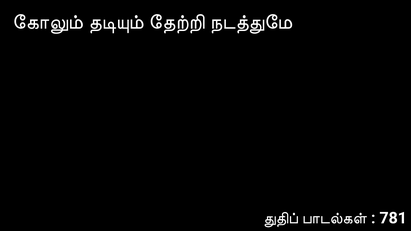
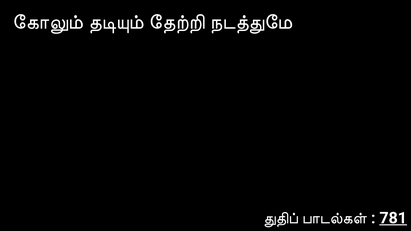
781 underline: none -> present (393, 218)
